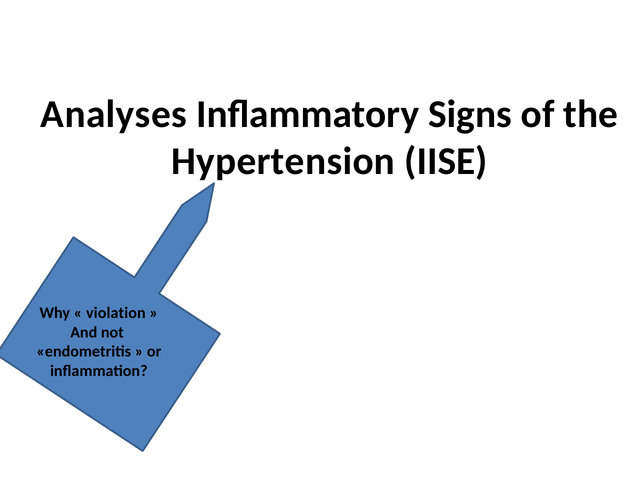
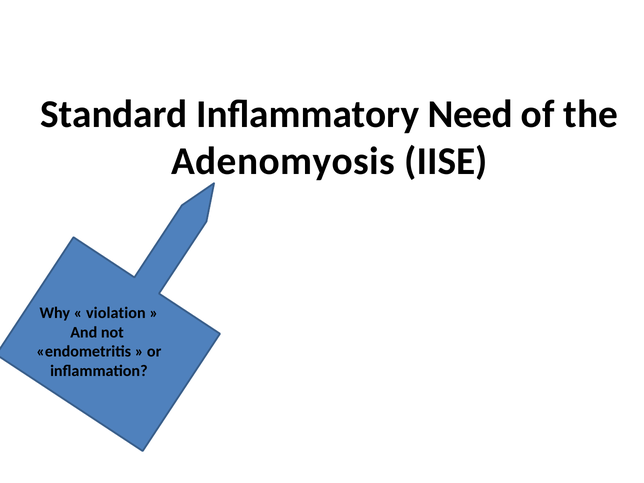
Analyses: Analyses -> Standard (114, 114)
Signs: Signs -> Need (470, 114)
Hypertension: Hypertension -> Adenomyosis (283, 161)
